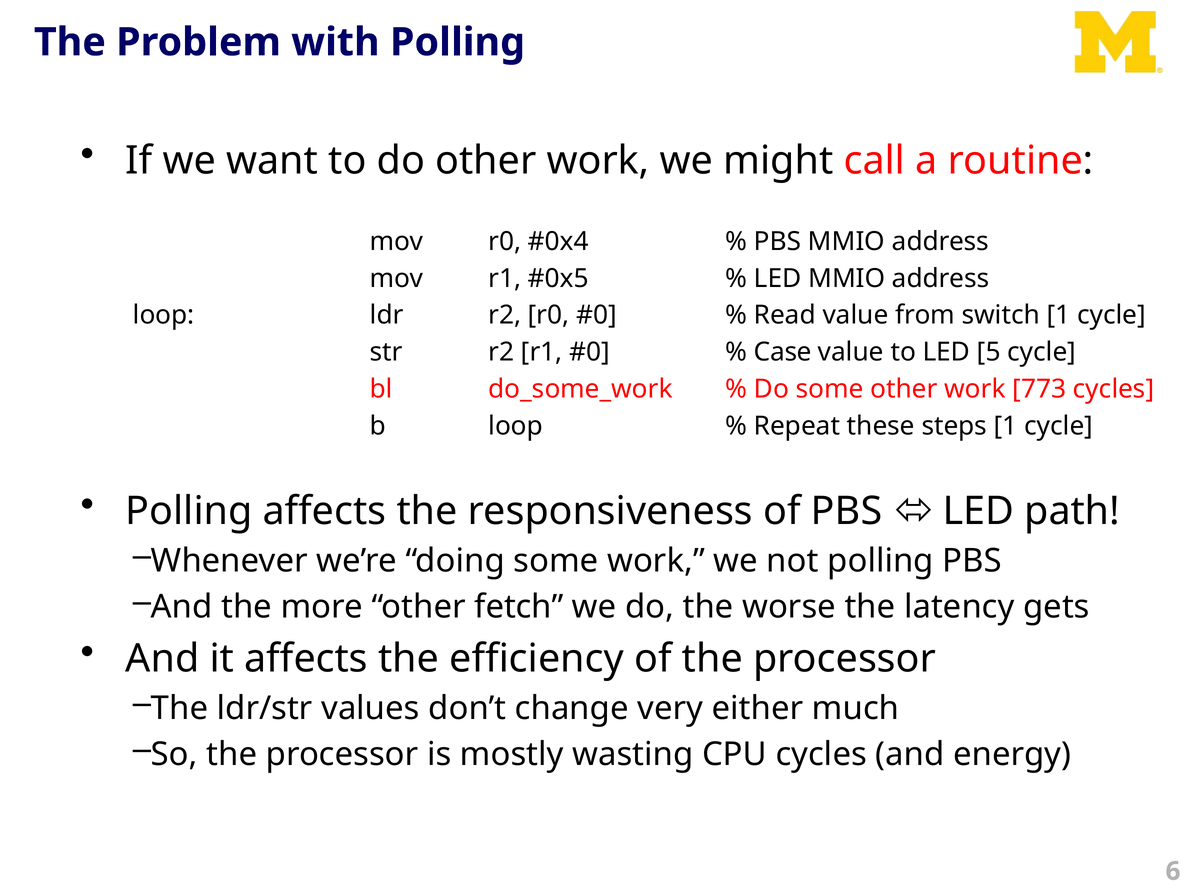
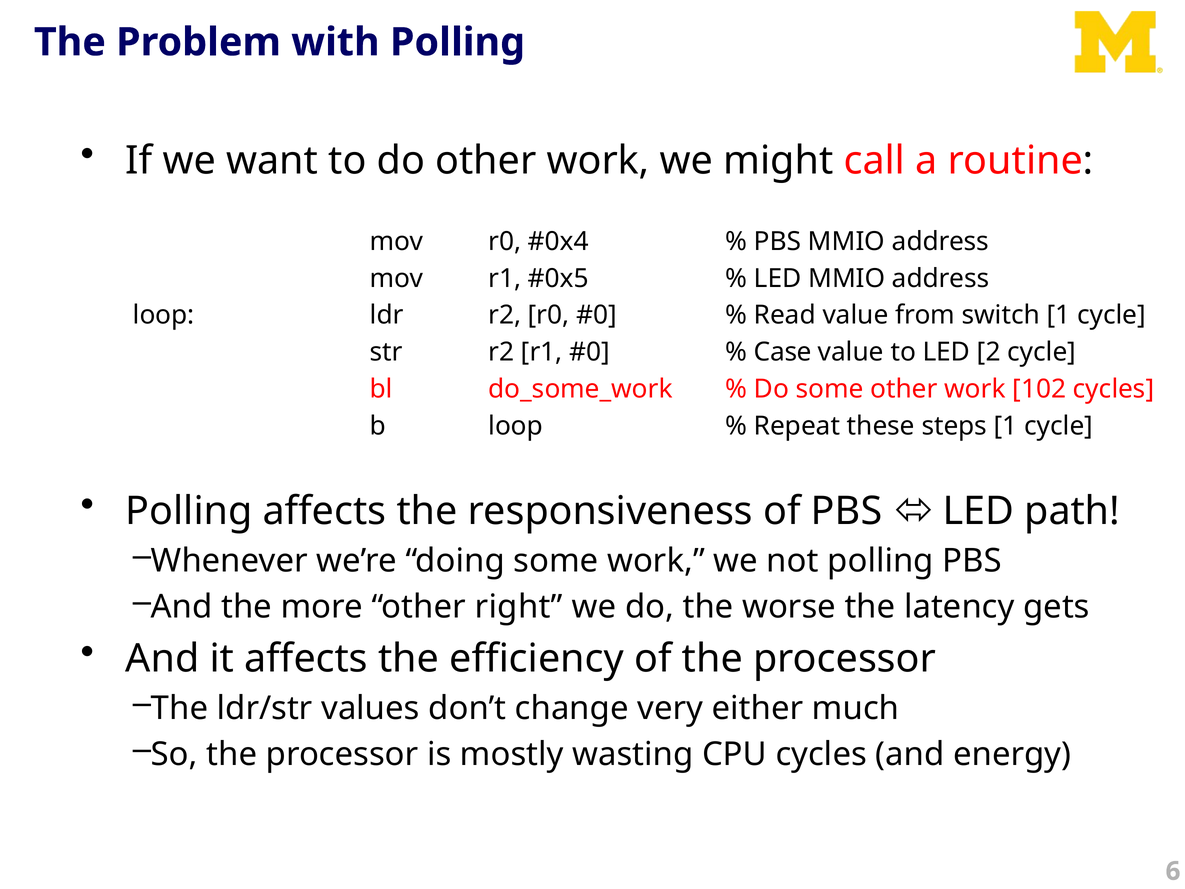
5: 5 -> 2 (989, 352)
773: 773 -> 102 (1039, 389)
fetch: fetch -> right (519, 607)
